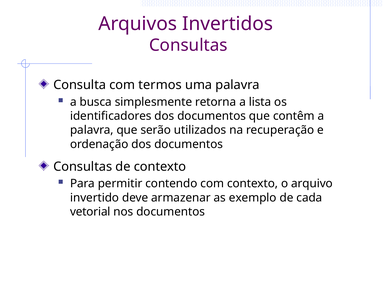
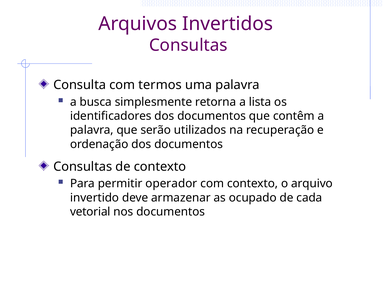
contendo: contendo -> operador (171, 183)
exemplo: exemplo -> ocupado (253, 197)
